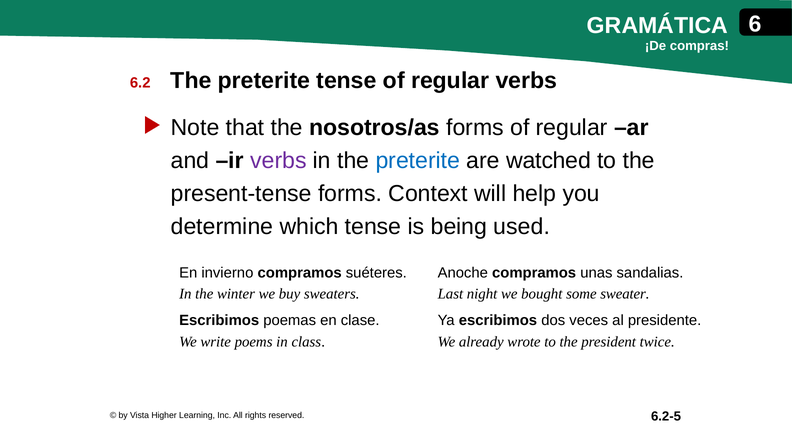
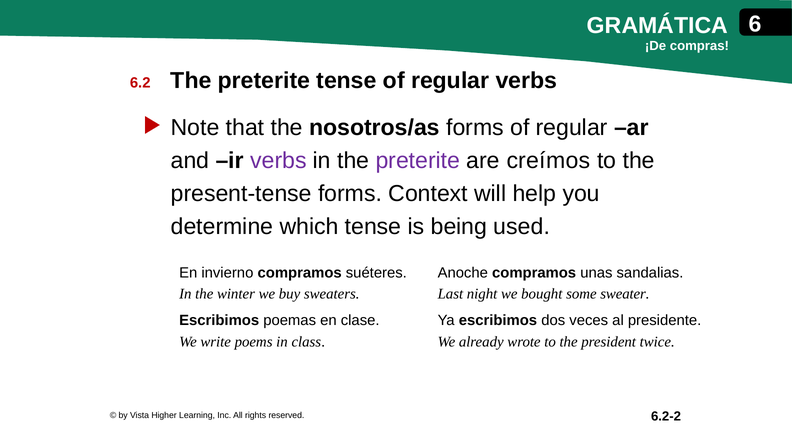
preterite colour: blue -> purple (418, 161)
watched: watched -> creímos (548, 161)
6.2-5: 6.2-5 -> 6.2-2 (666, 417)
